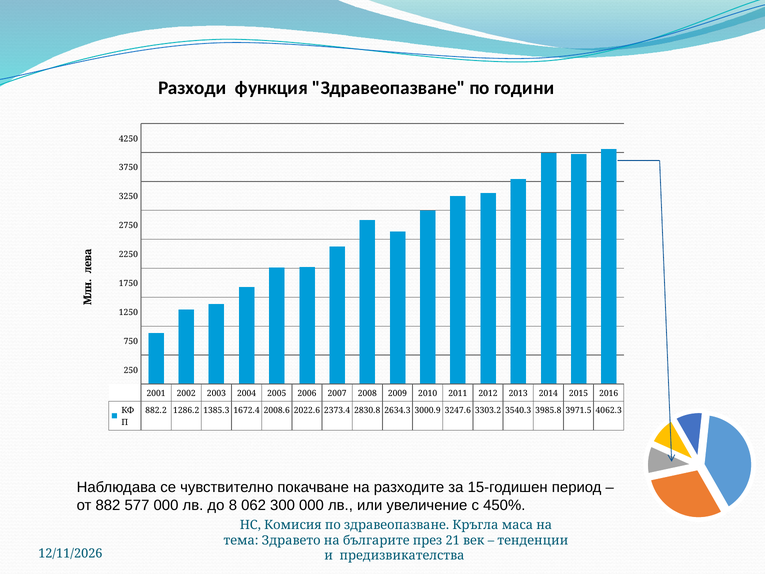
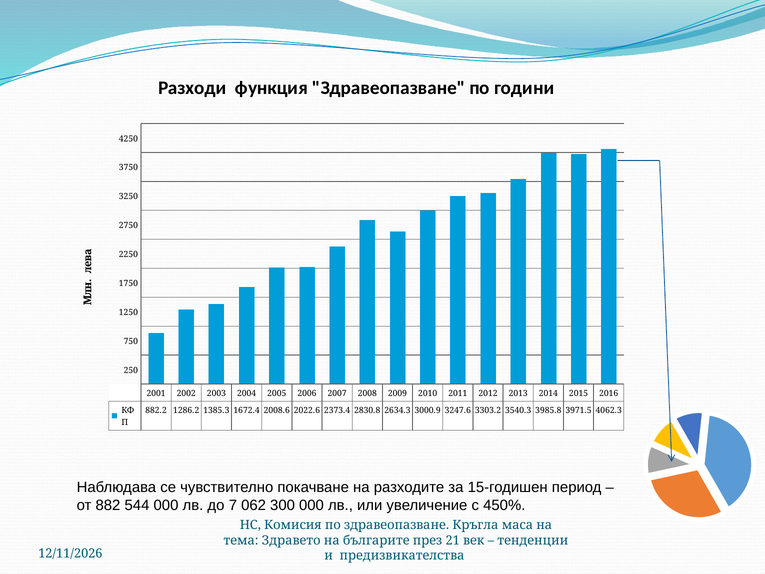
577: 577 -> 544 (137, 505)
8: 8 -> 7 (233, 505)
